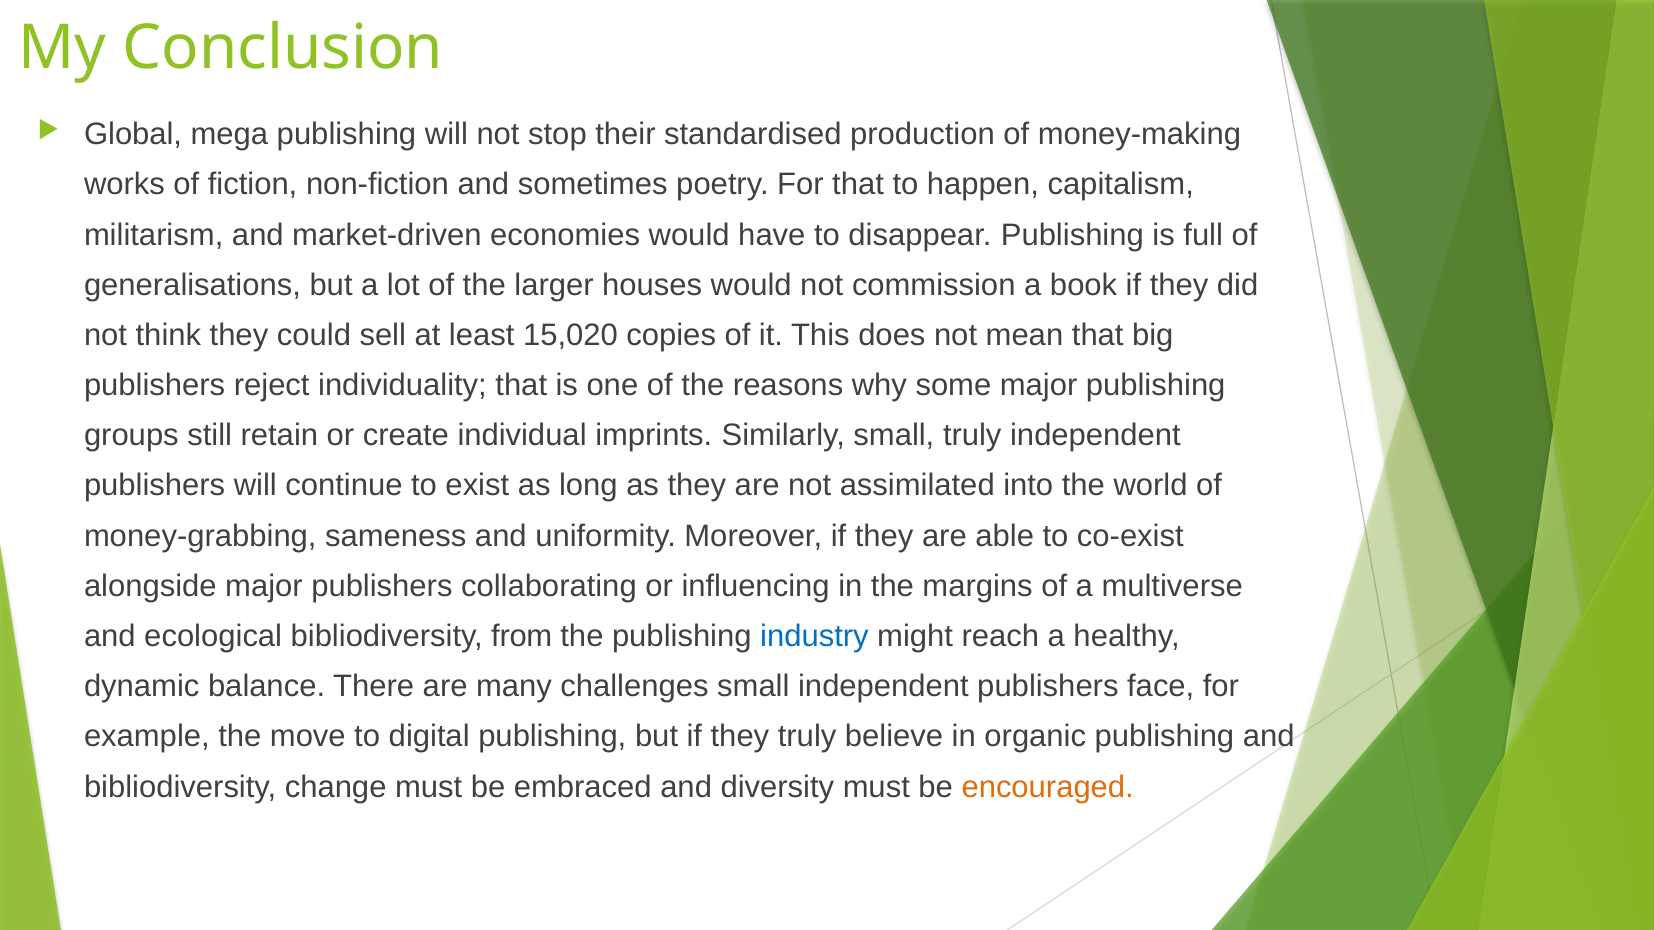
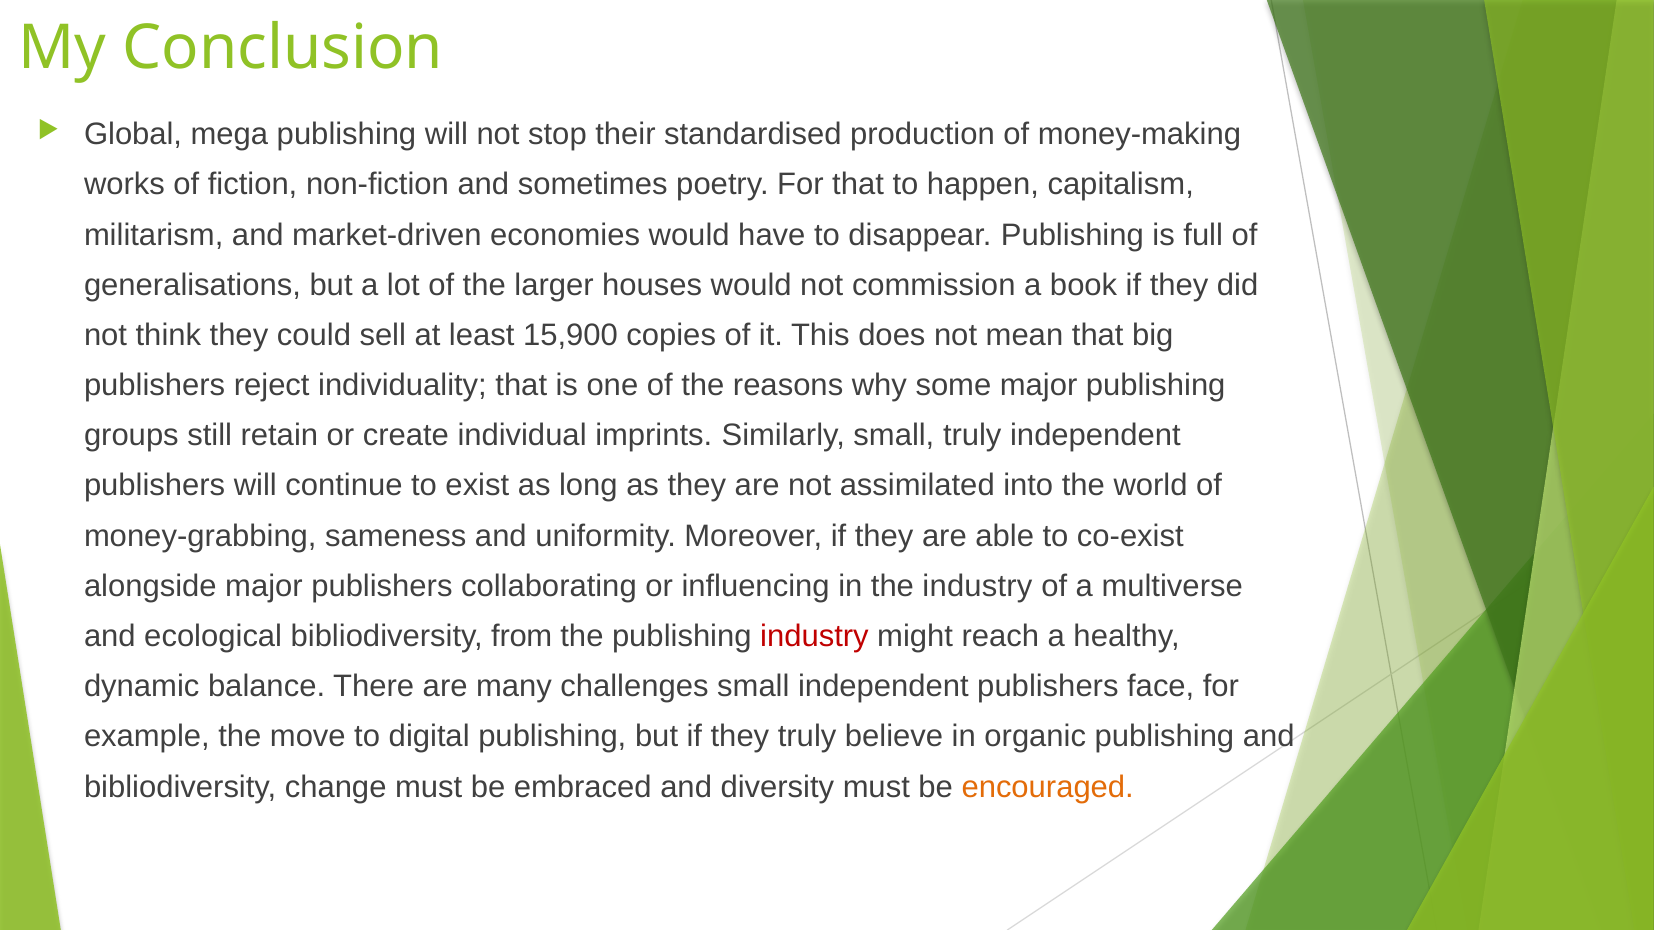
15,020: 15,020 -> 15,900 (570, 335)
the margins: margins -> industry (977, 586)
industry colour: blue -> red (814, 637)
